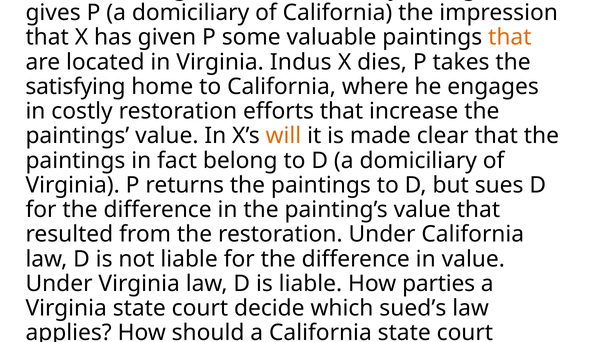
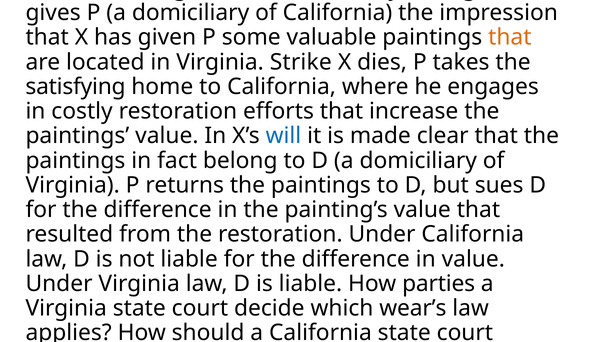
Indus: Indus -> Strike (301, 62)
will colour: orange -> blue (283, 136)
sued’s: sued’s -> wear’s (413, 308)
